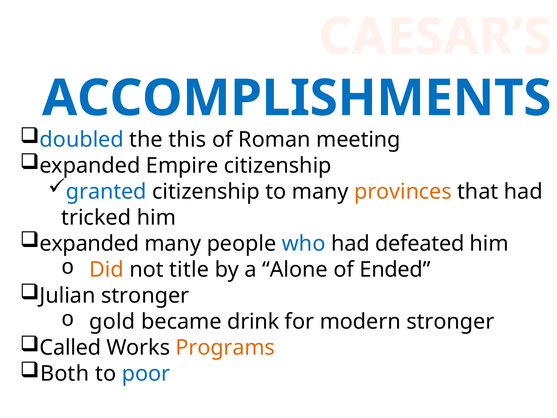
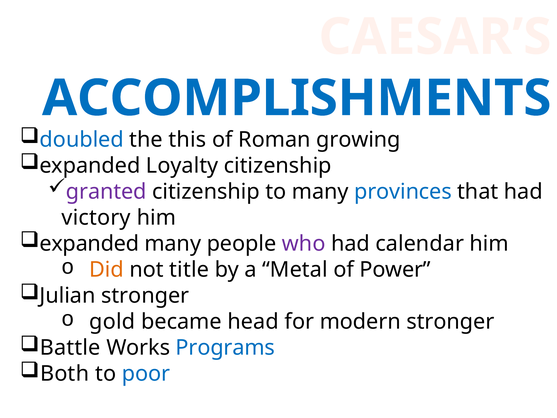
meeting: meeting -> growing (358, 140)
Empire: Empire -> Loyalty (182, 166)
granted colour: blue -> purple (106, 192)
provinces colour: orange -> blue (403, 192)
tricked: tricked -> victory (96, 218)
who colour: blue -> purple (304, 244)
defeated: defeated -> calendar (420, 244)
Alone: Alone -> Metal (295, 270)
Ended: Ended -> Power (395, 270)
drink: drink -> head (253, 322)
Called: Called -> Battle (70, 348)
Programs colour: orange -> blue (225, 348)
